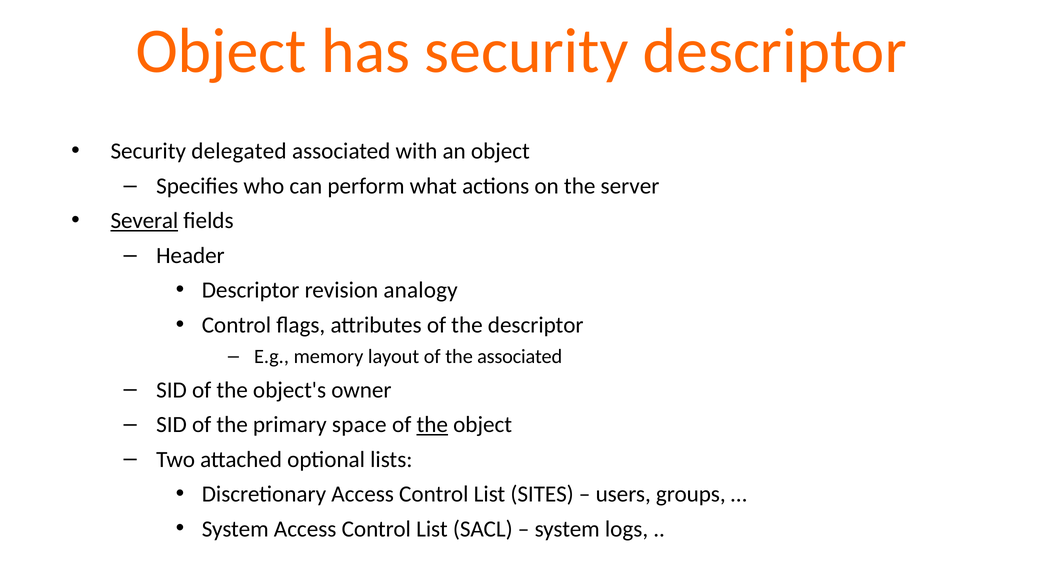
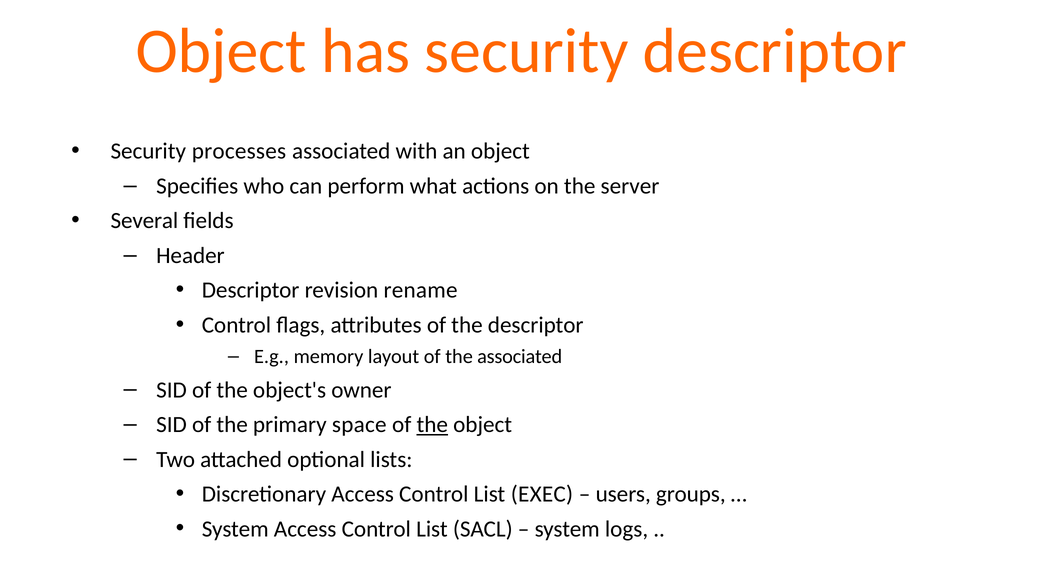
delegated: delegated -> processes (239, 151)
Several underline: present -> none (144, 221)
analogy: analogy -> rename (421, 290)
SITES: SITES -> EXEC (542, 494)
